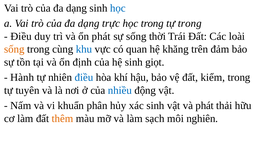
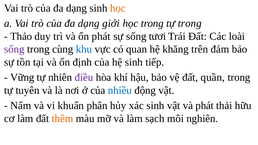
học colour: blue -> orange (118, 8)
trực: trực -> giới (111, 23)
Điều: Điều -> Thảo (21, 36)
thời: thời -> tươi (157, 36)
sống colour: orange -> purple (14, 49)
giọt: giọt -> tiếp (155, 62)
Hành: Hành -> Vững (22, 77)
điều colour: blue -> purple (84, 77)
kiểm: kiểm -> quần (213, 77)
